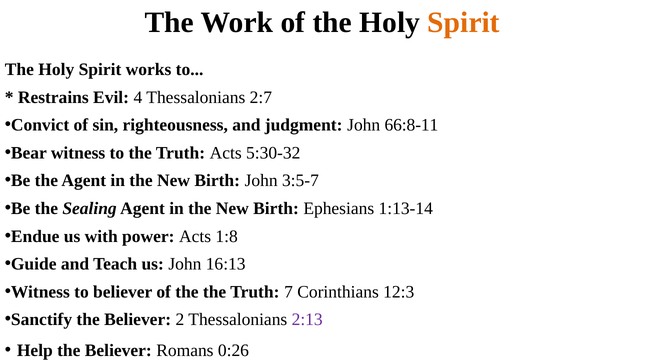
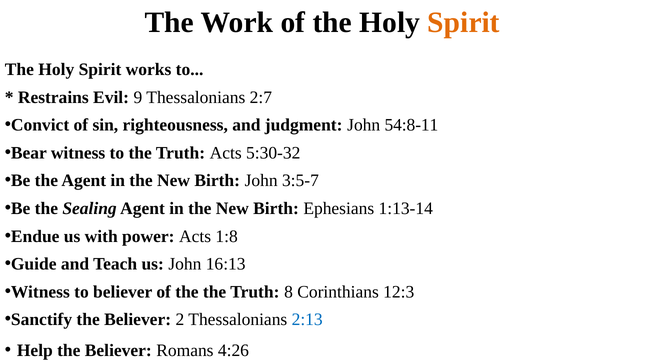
4: 4 -> 9 (138, 97)
66:8-11: 66:8-11 -> 54:8-11 (411, 125)
7: 7 -> 8 (289, 292)
2:13 colour: purple -> blue (307, 319)
0:26: 0:26 -> 4:26 (233, 350)
